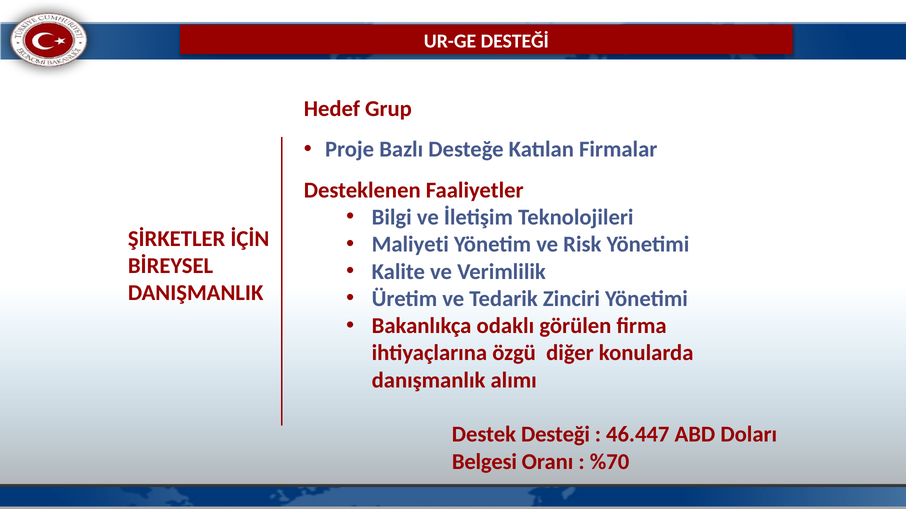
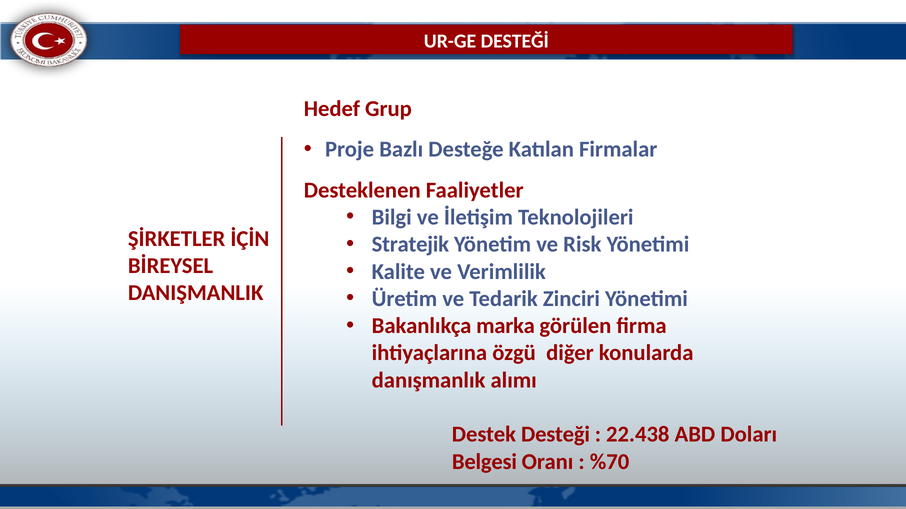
Maliyeti: Maliyeti -> Stratejik (410, 245)
odaklı: odaklı -> marka (506, 326)
46.447: 46.447 -> 22.438 (638, 435)
